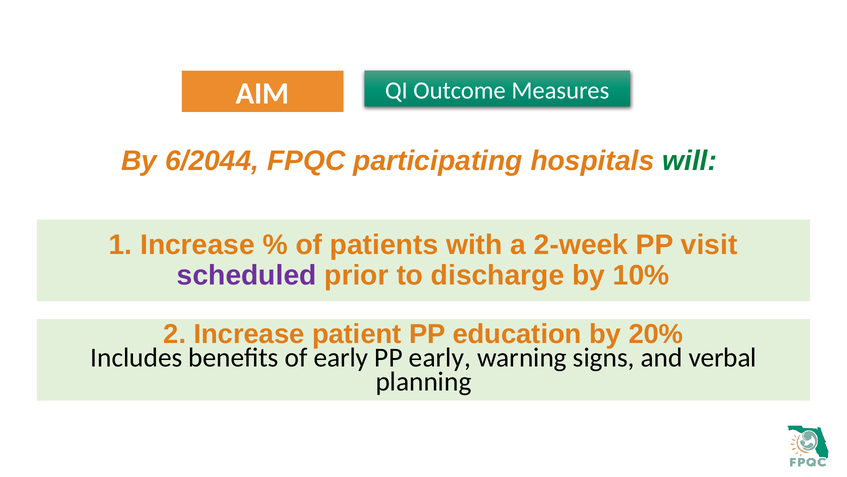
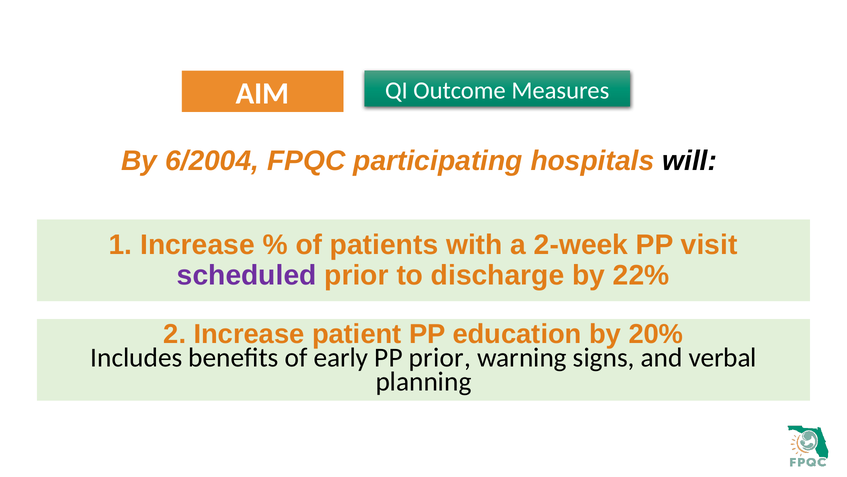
6/2044: 6/2044 -> 6/2004 (212, 161)
will colour: green -> black (690, 161)
10%: 10% -> 22% (641, 275)
PP early: early -> prior (440, 357)
